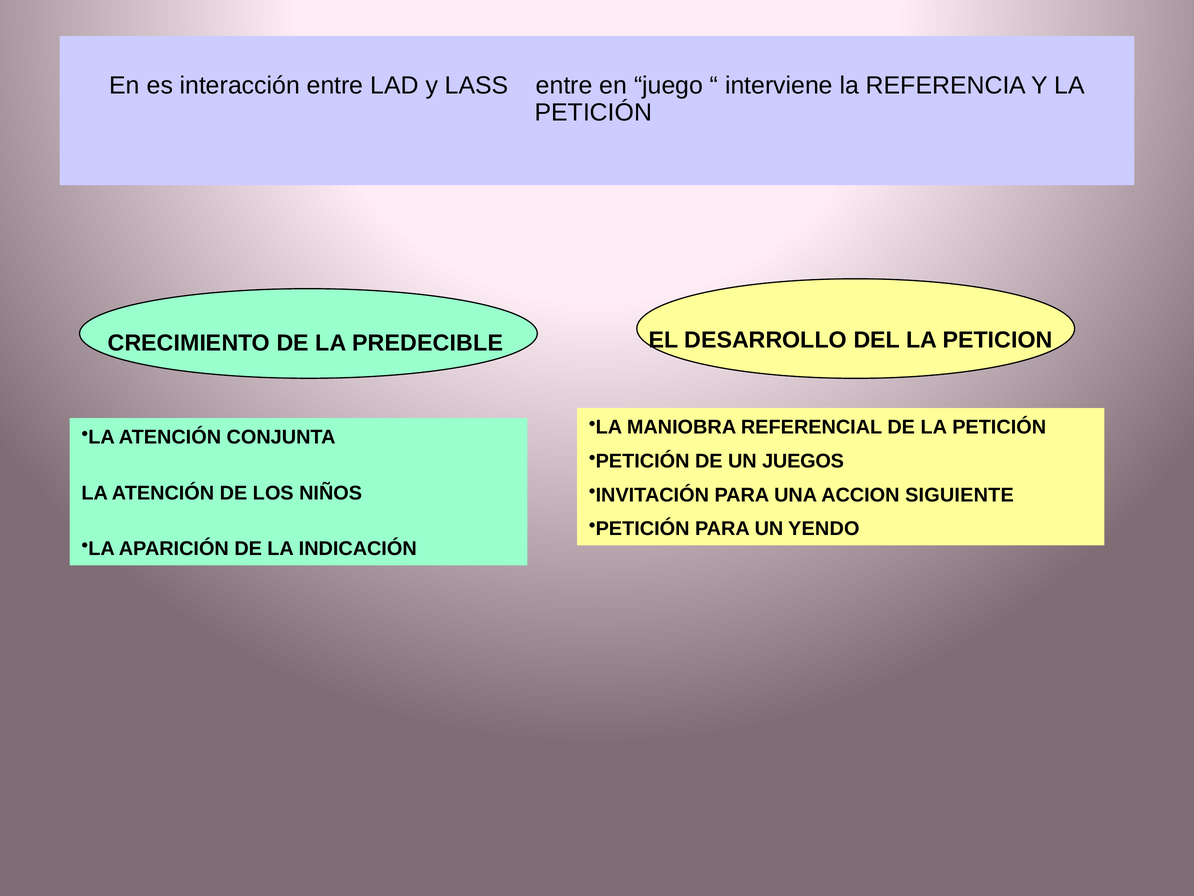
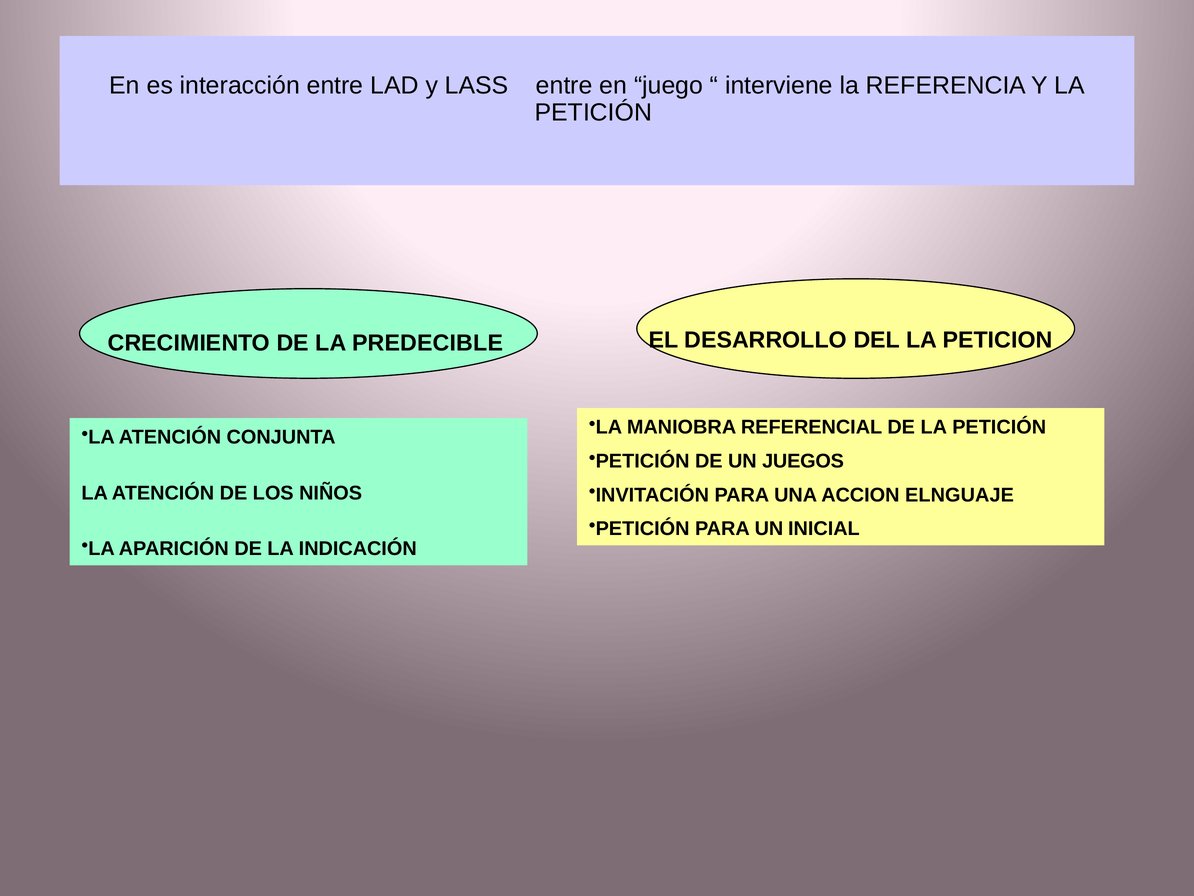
SIGUIENTE: SIGUIENTE -> ELNGUAJE (960, 495)
YENDO: YENDO -> INICIAL (824, 529)
